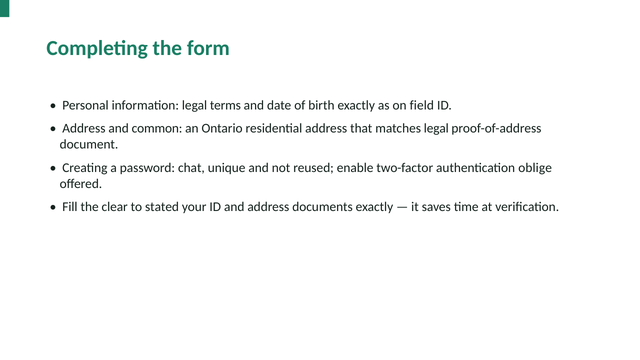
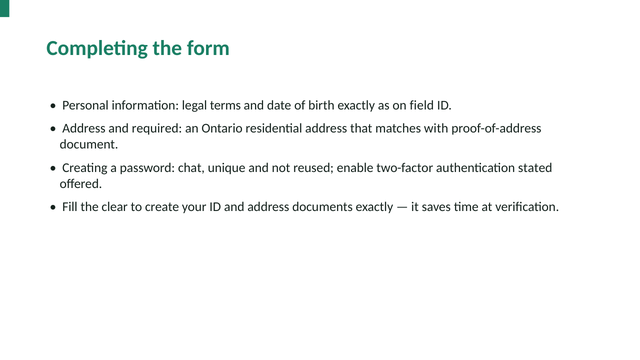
common: common -> required (157, 129)
matches legal: legal -> with (436, 129)
oblige: oblige -> stated (535, 168)
stated: stated -> create (162, 207)
